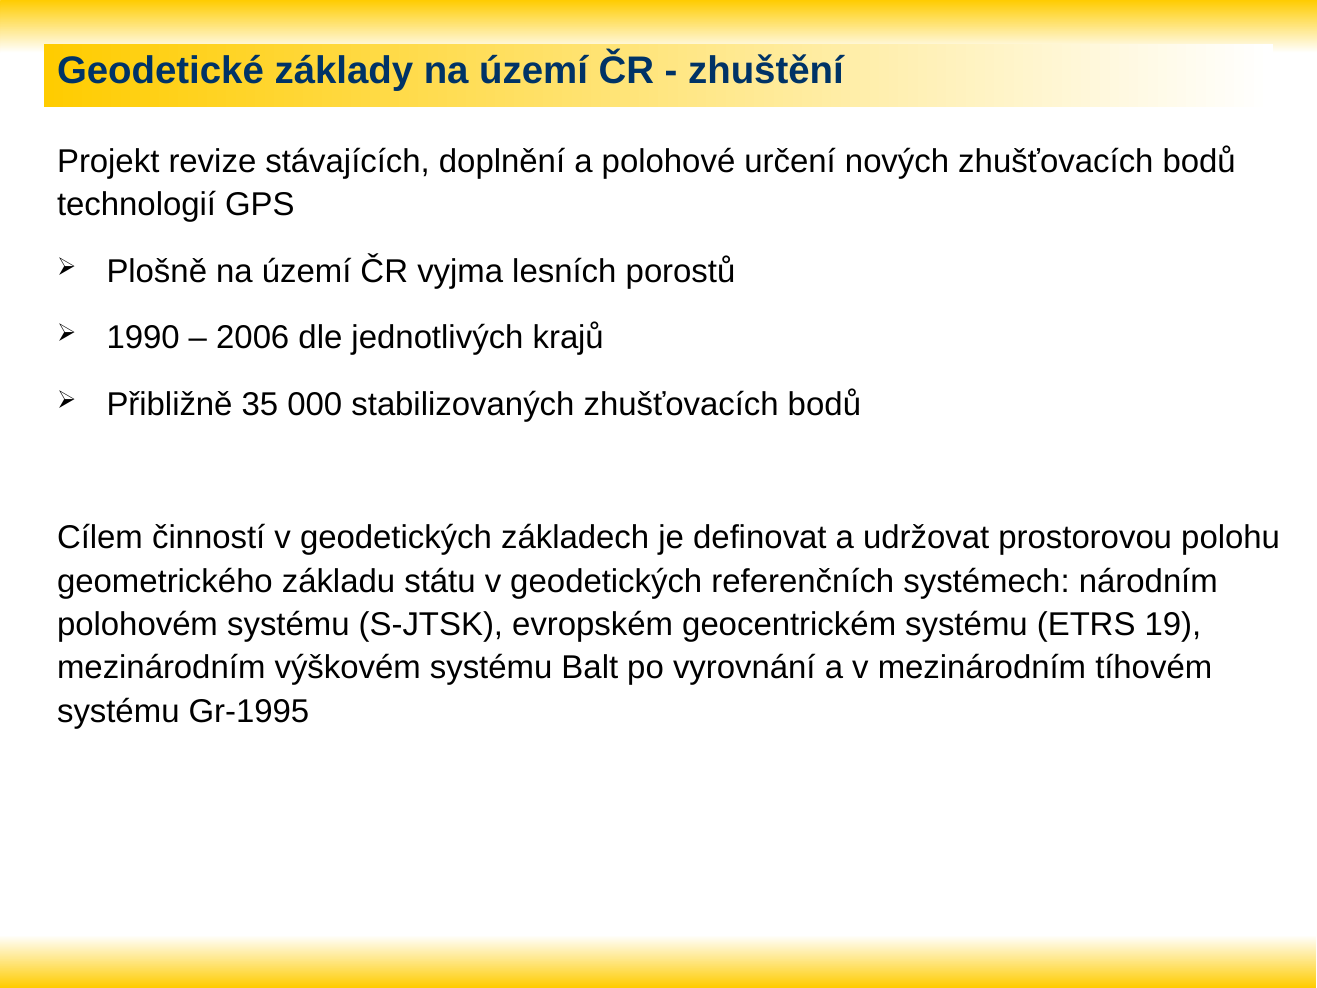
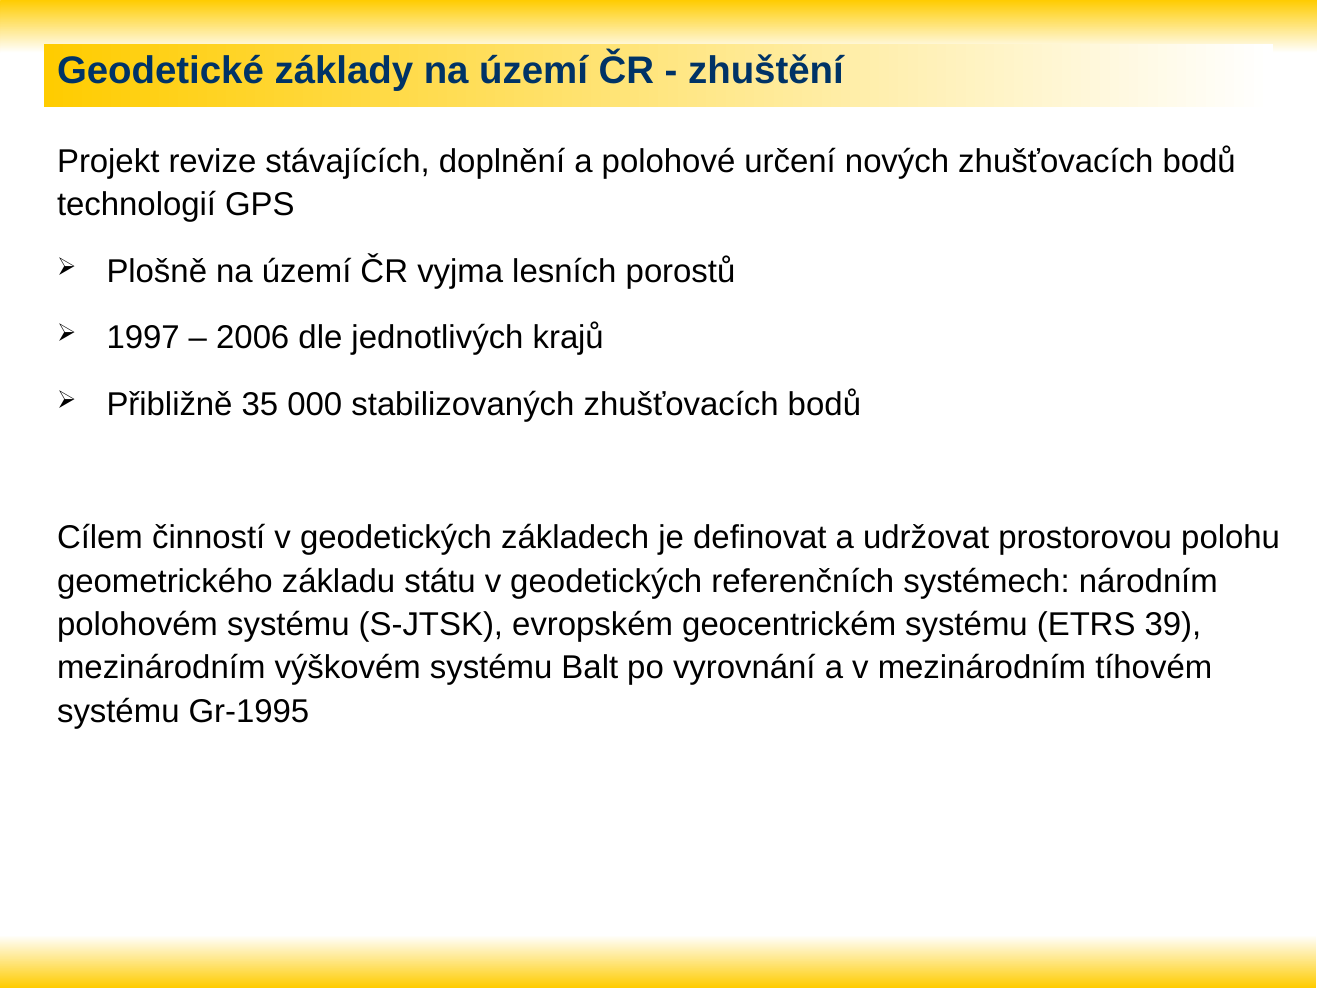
1990: 1990 -> 1997 (143, 338)
19: 19 -> 39 (1173, 625)
